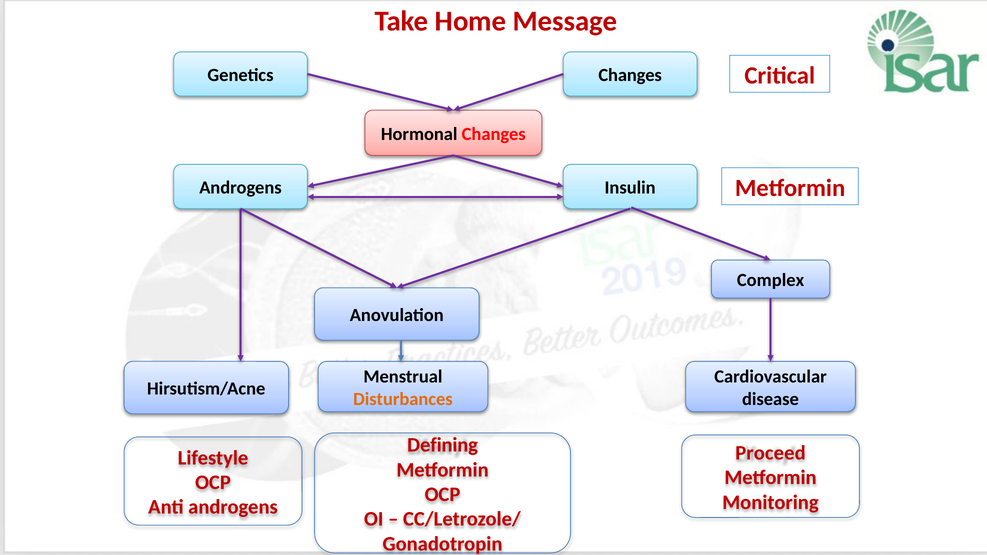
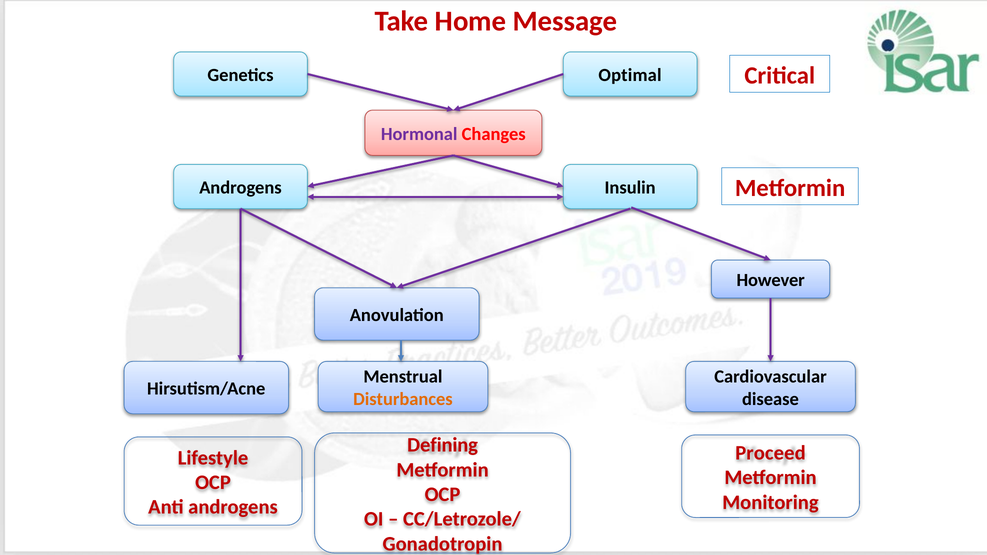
Changes: Changes -> Optimal (630, 75)
Hormonal colour: black -> purple (419, 134)
Complex: Complex -> However (771, 280)
